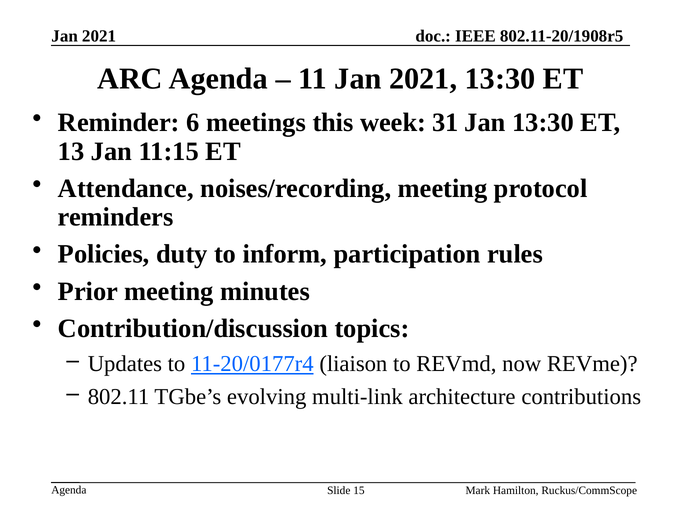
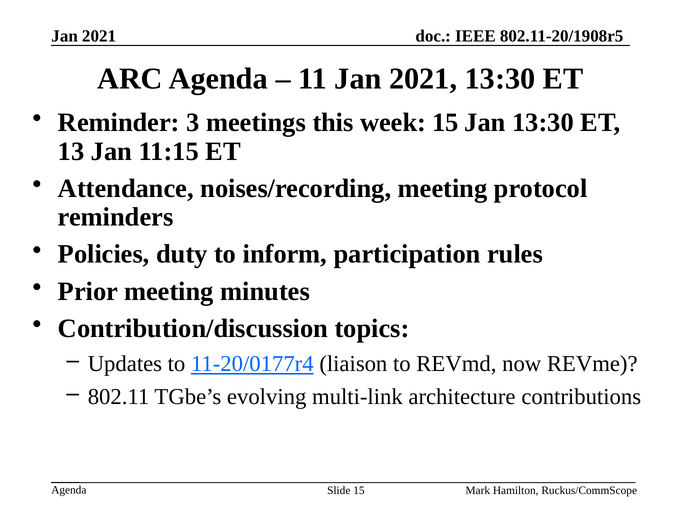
6: 6 -> 3 (193, 123)
week 31: 31 -> 15 (445, 123)
